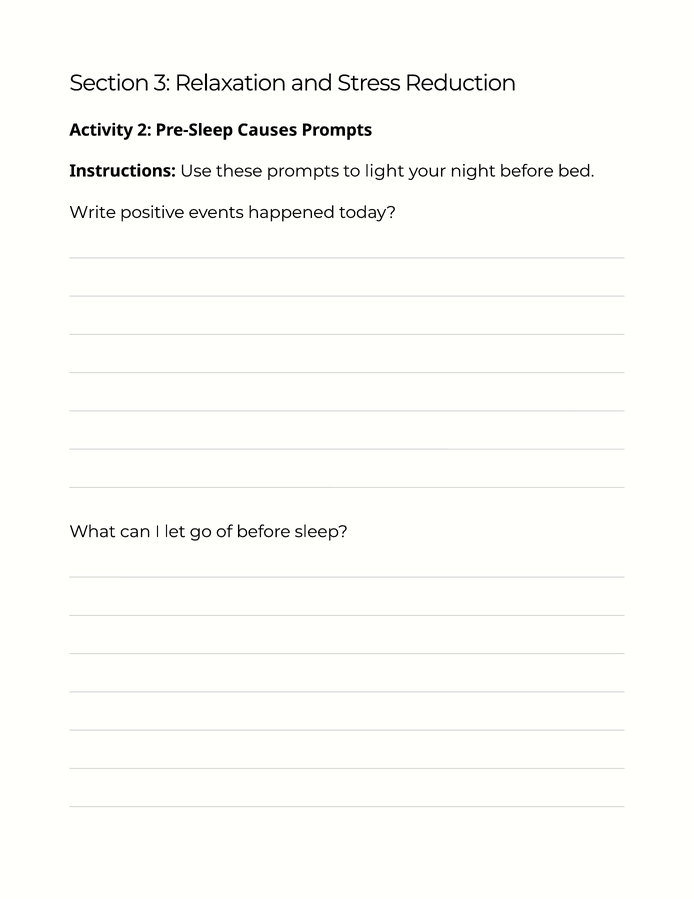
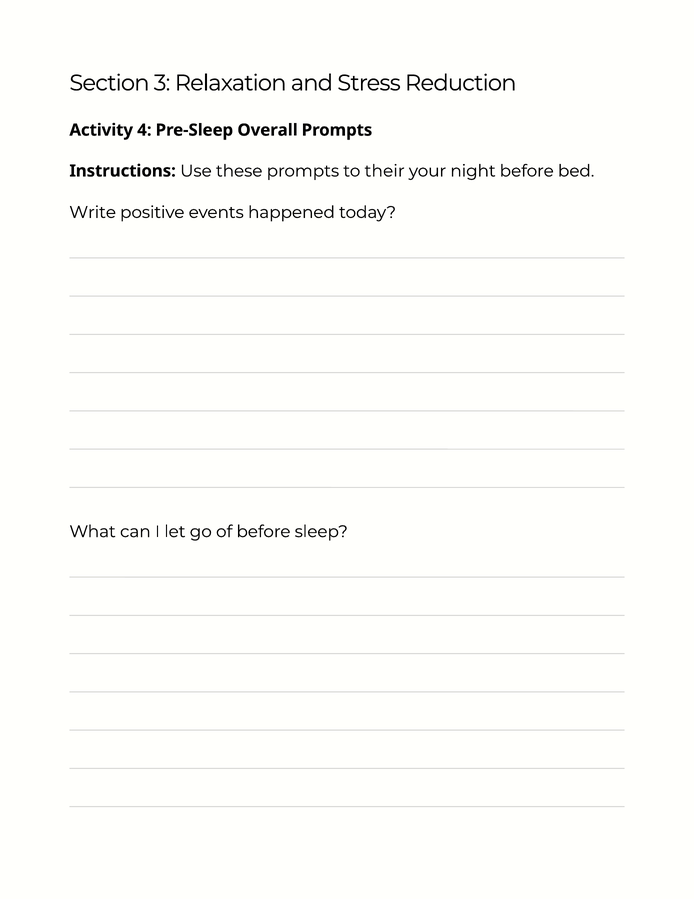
2: 2 -> 4 (144, 130)
Causes: Causes -> Overall (267, 130)
light: light -> their (385, 171)
